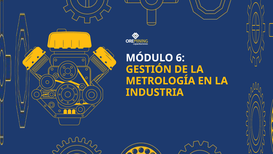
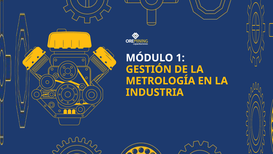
6: 6 -> 1 (180, 58)
